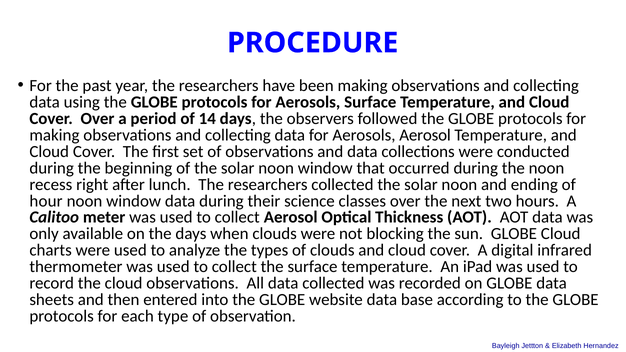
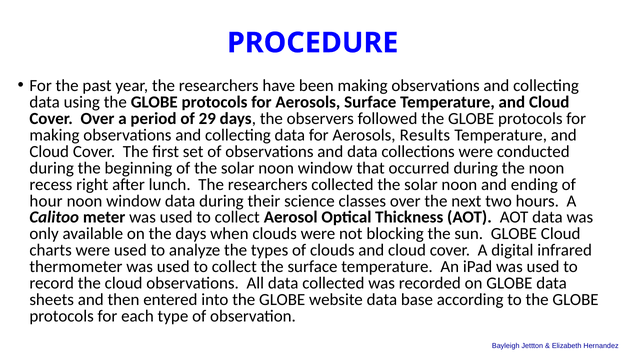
14: 14 -> 29 (207, 119)
Aerosols Aerosol: Aerosol -> Results (425, 135)
